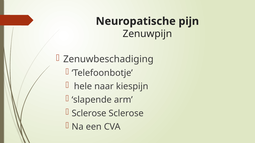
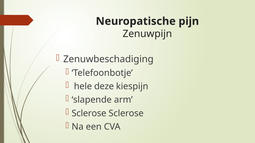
naar: naar -> deze (104, 87)
